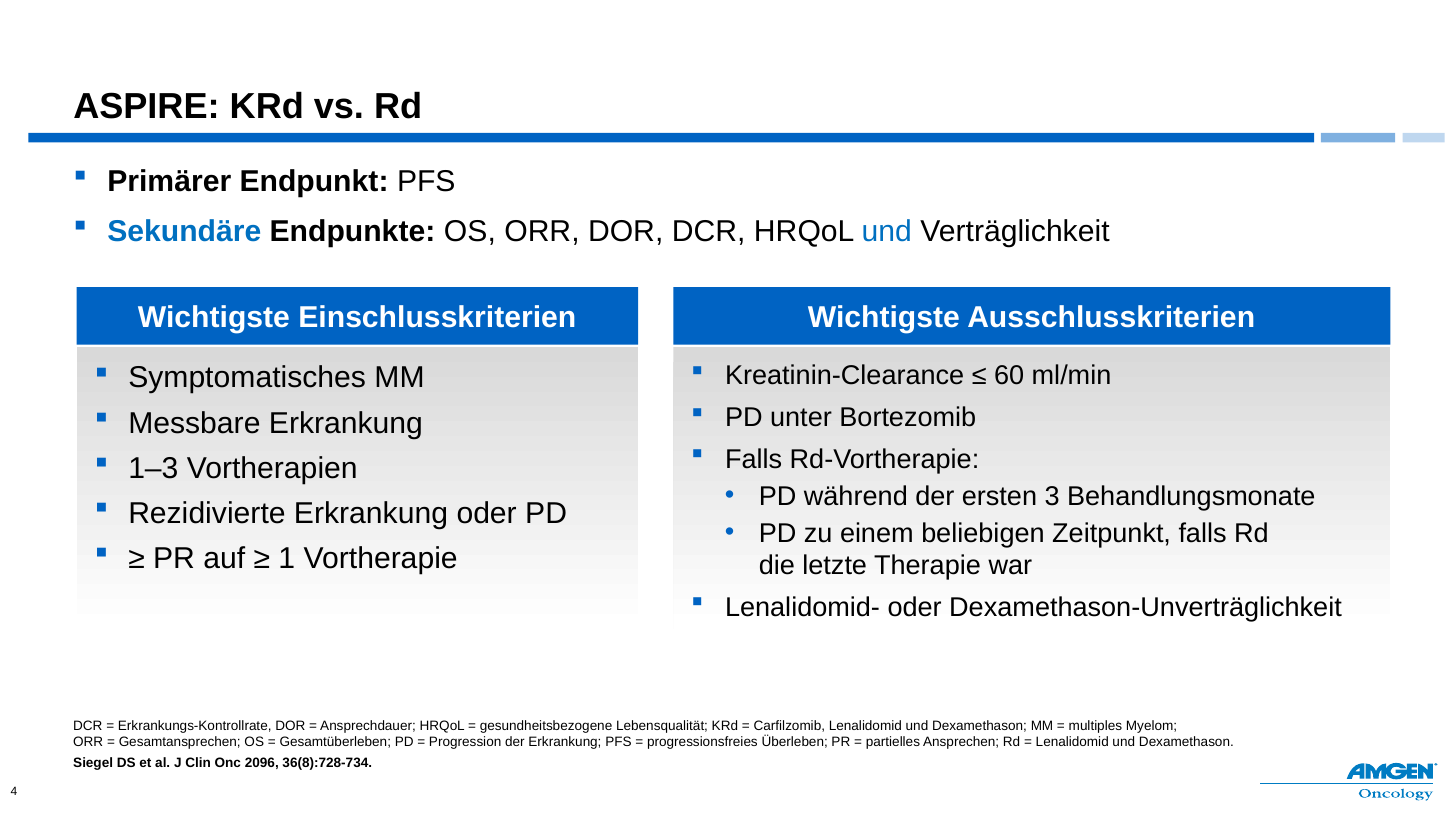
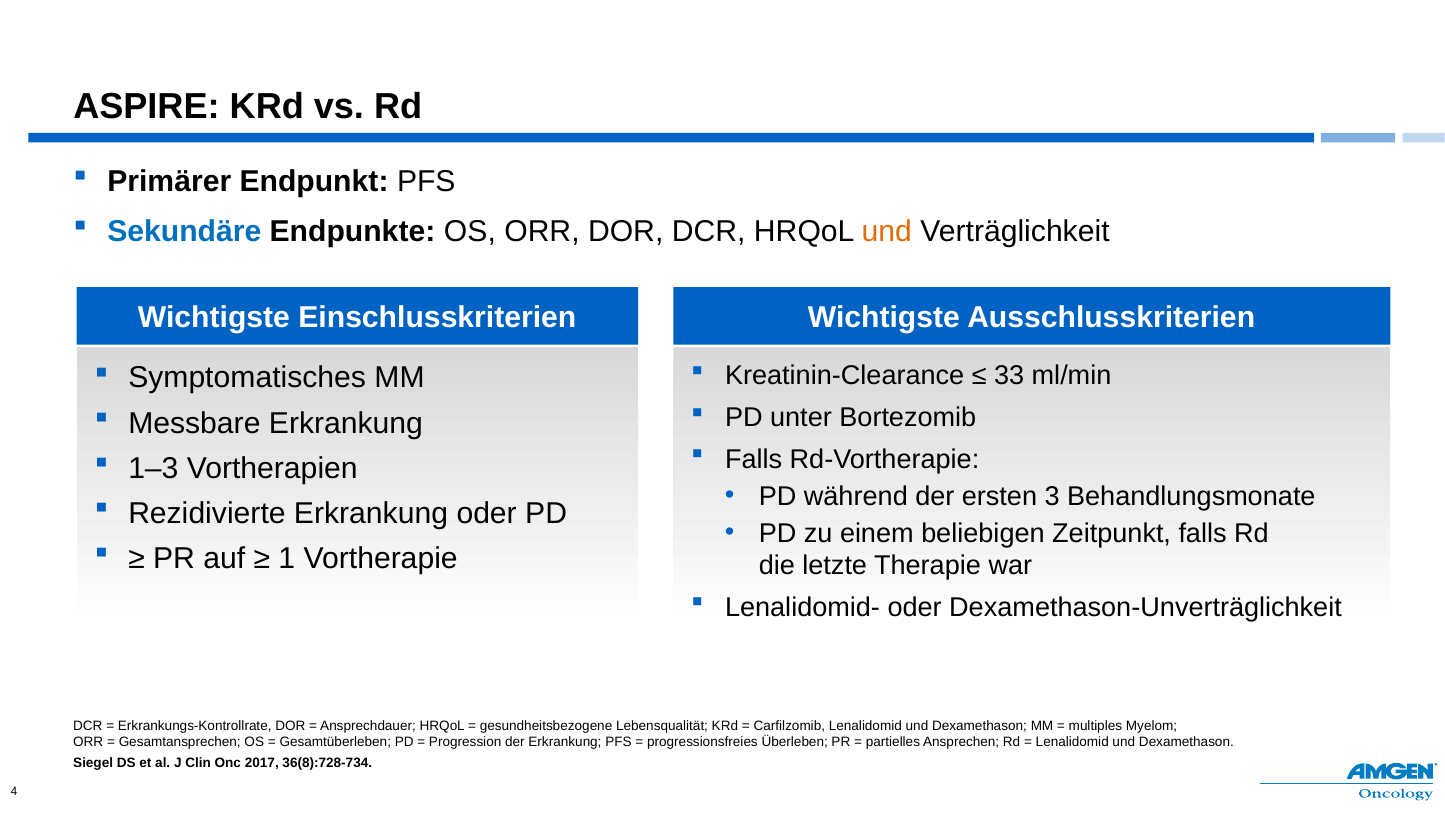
und colour: blue -> orange (887, 231)
60: 60 -> 33 (1009, 376)
2096: 2096 -> 2017 (262, 763)
